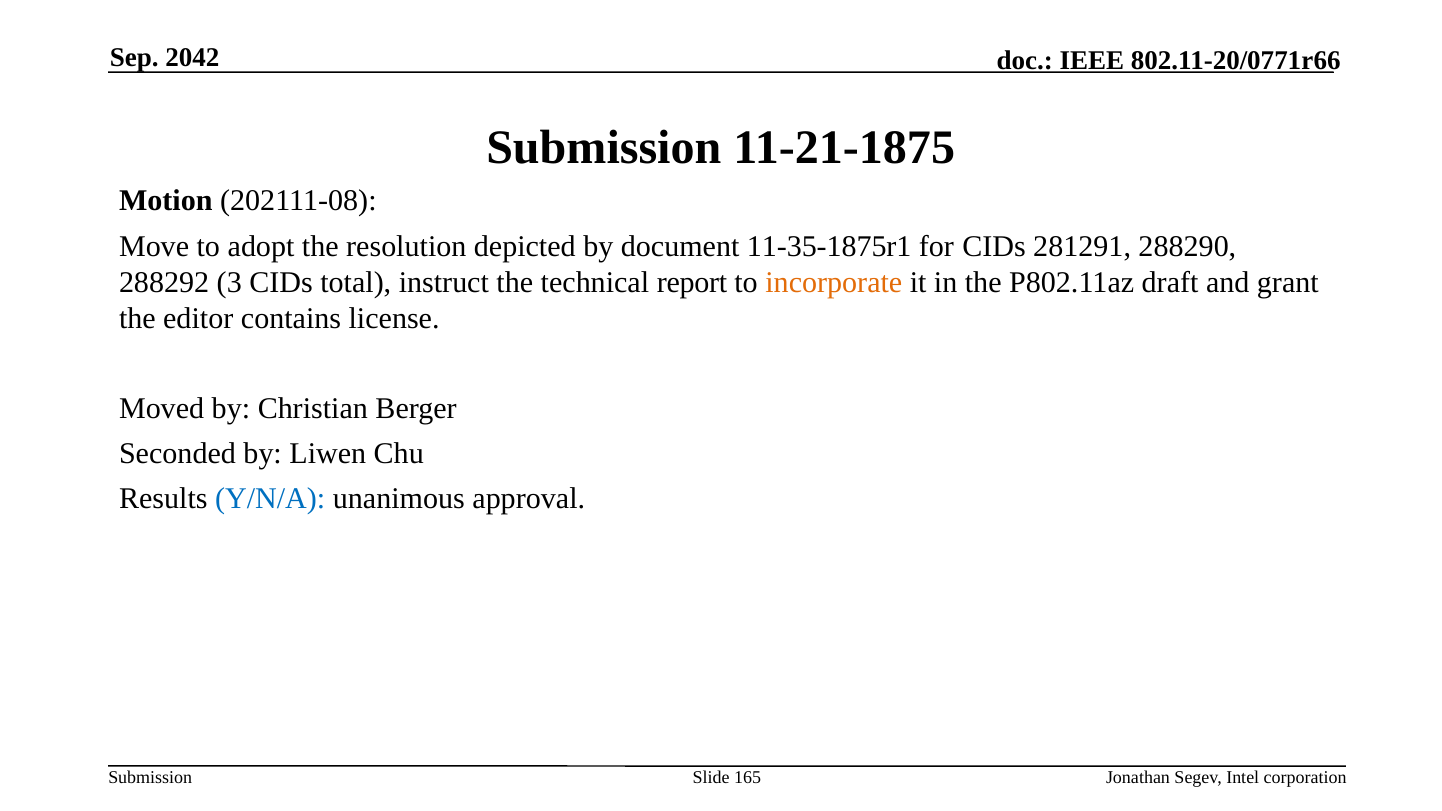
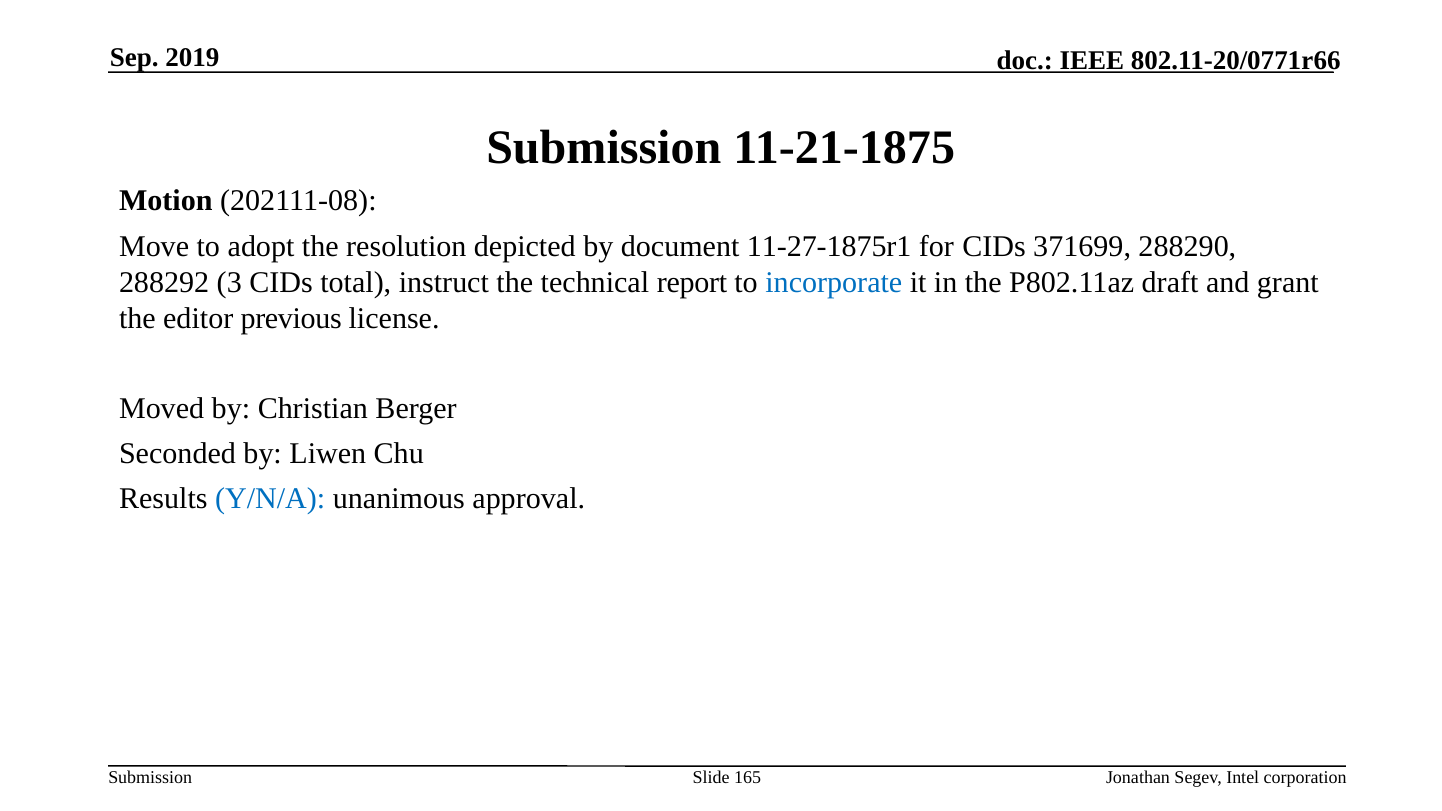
2042: 2042 -> 2019 (192, 57)
11-35-1875r1: 11-35-1875r1 -> 11-27-1875r1 (829, 246)
281291: 281291 -> 371699 (1082, 246)
incorporate colour: orange -> blue (834, 282)
contains: contains -> previous (291, 318)
